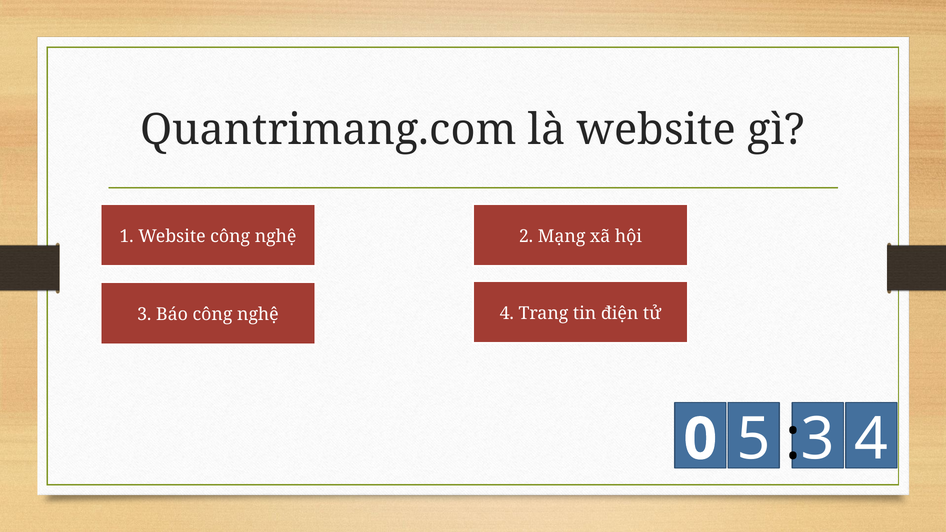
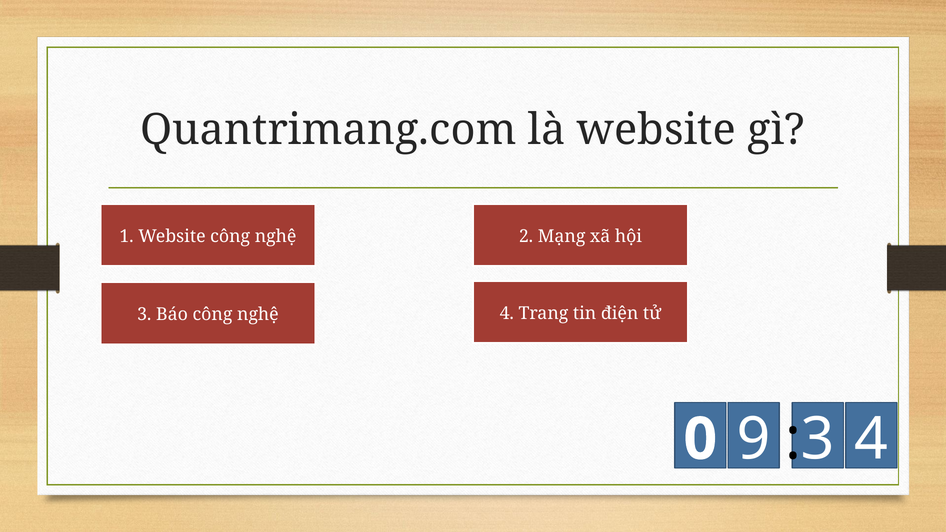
5: 5 -> 9 (754, 440)
